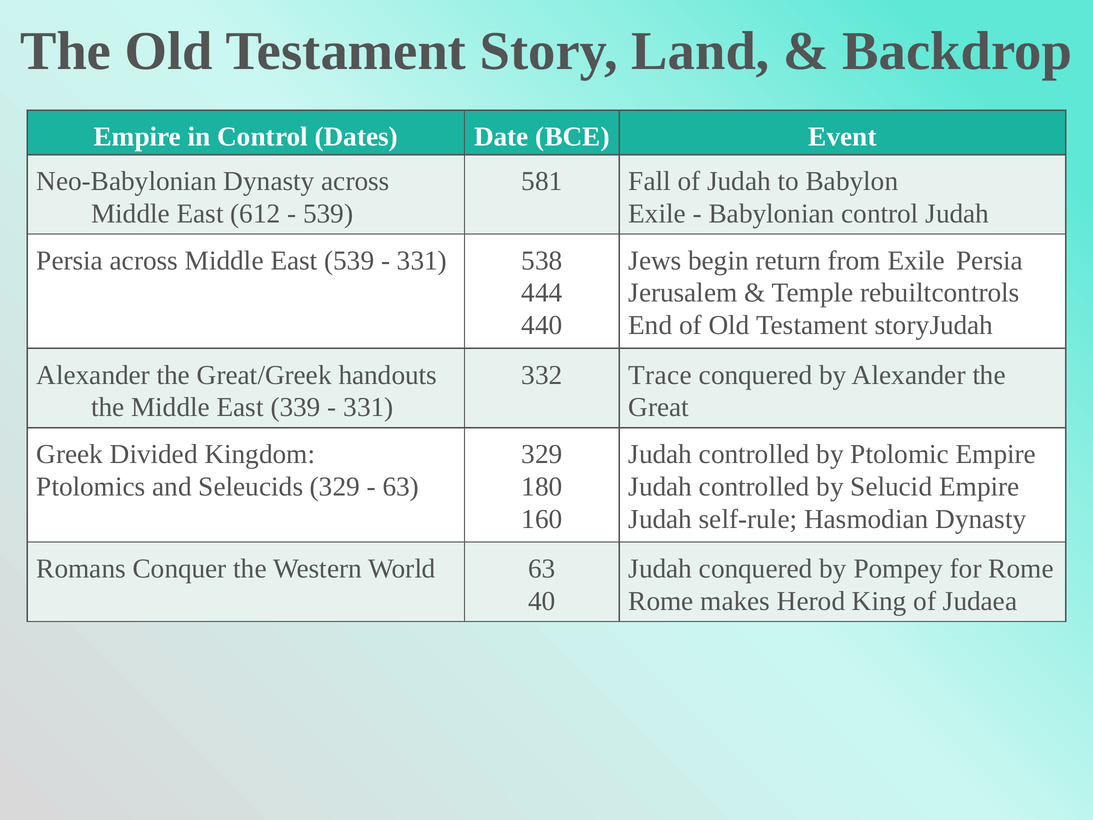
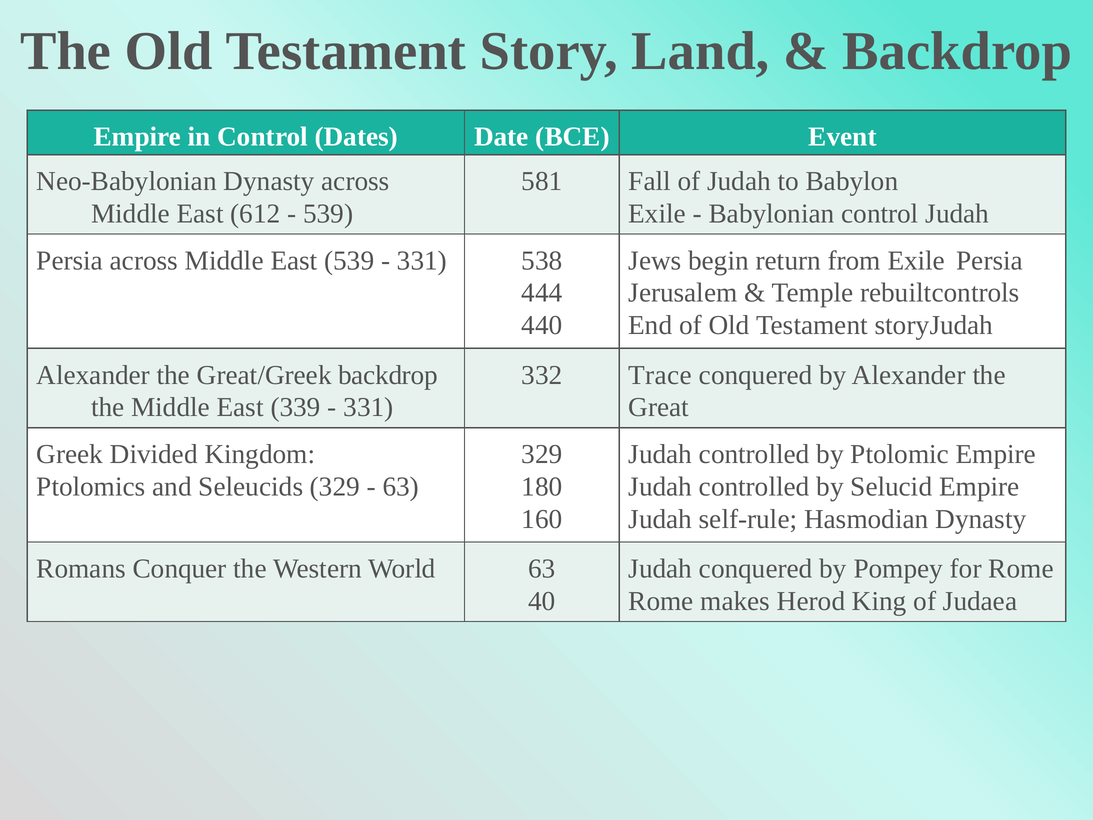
Great/Greek handouts: handouts -> backdrop (388, 375)
